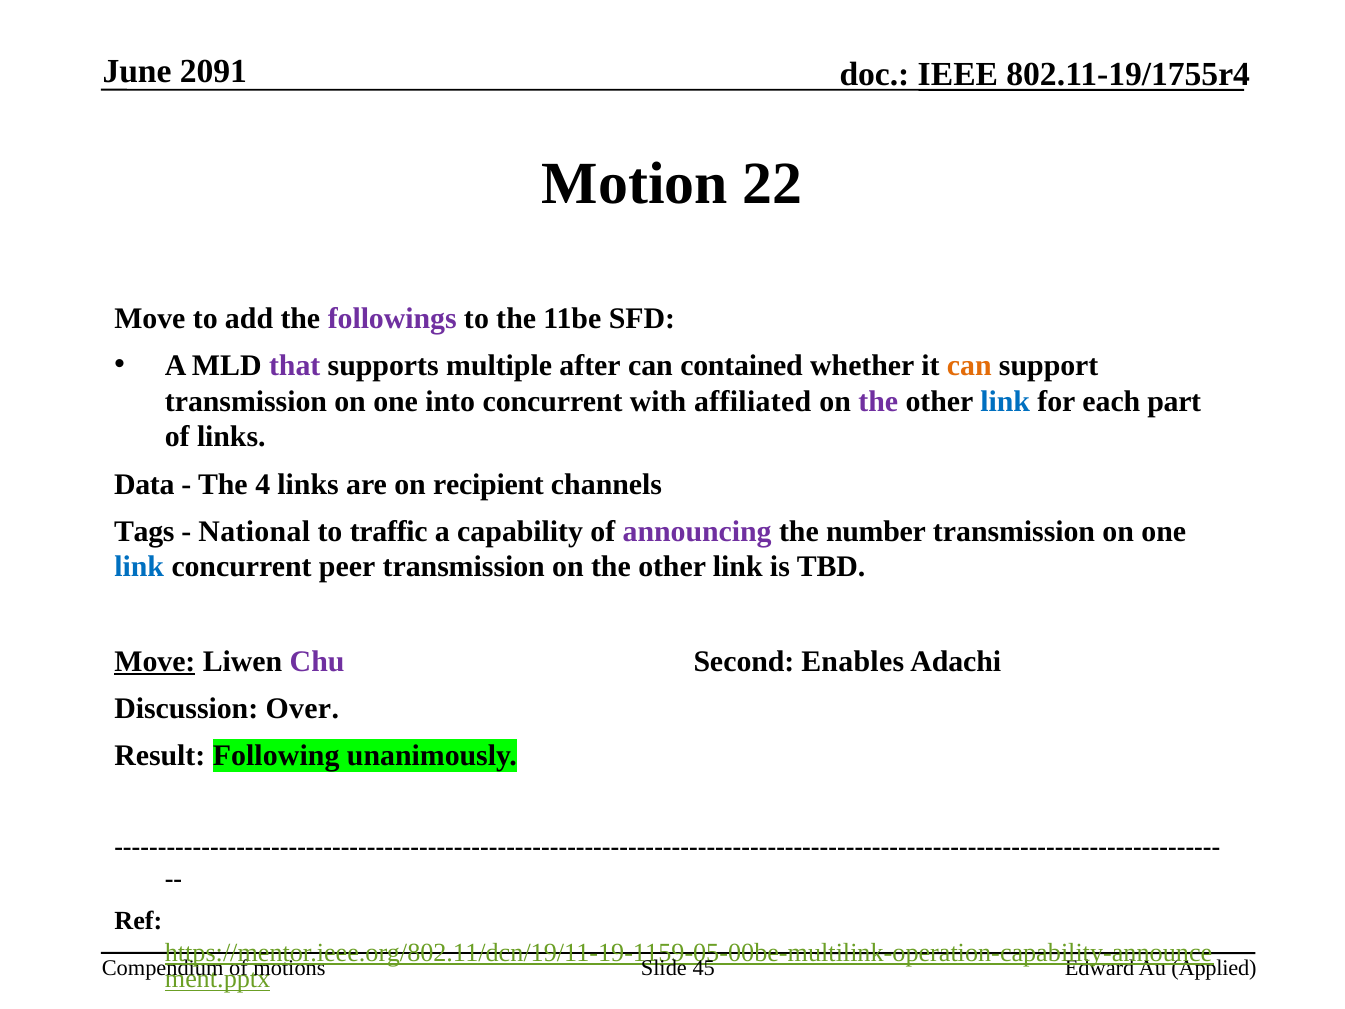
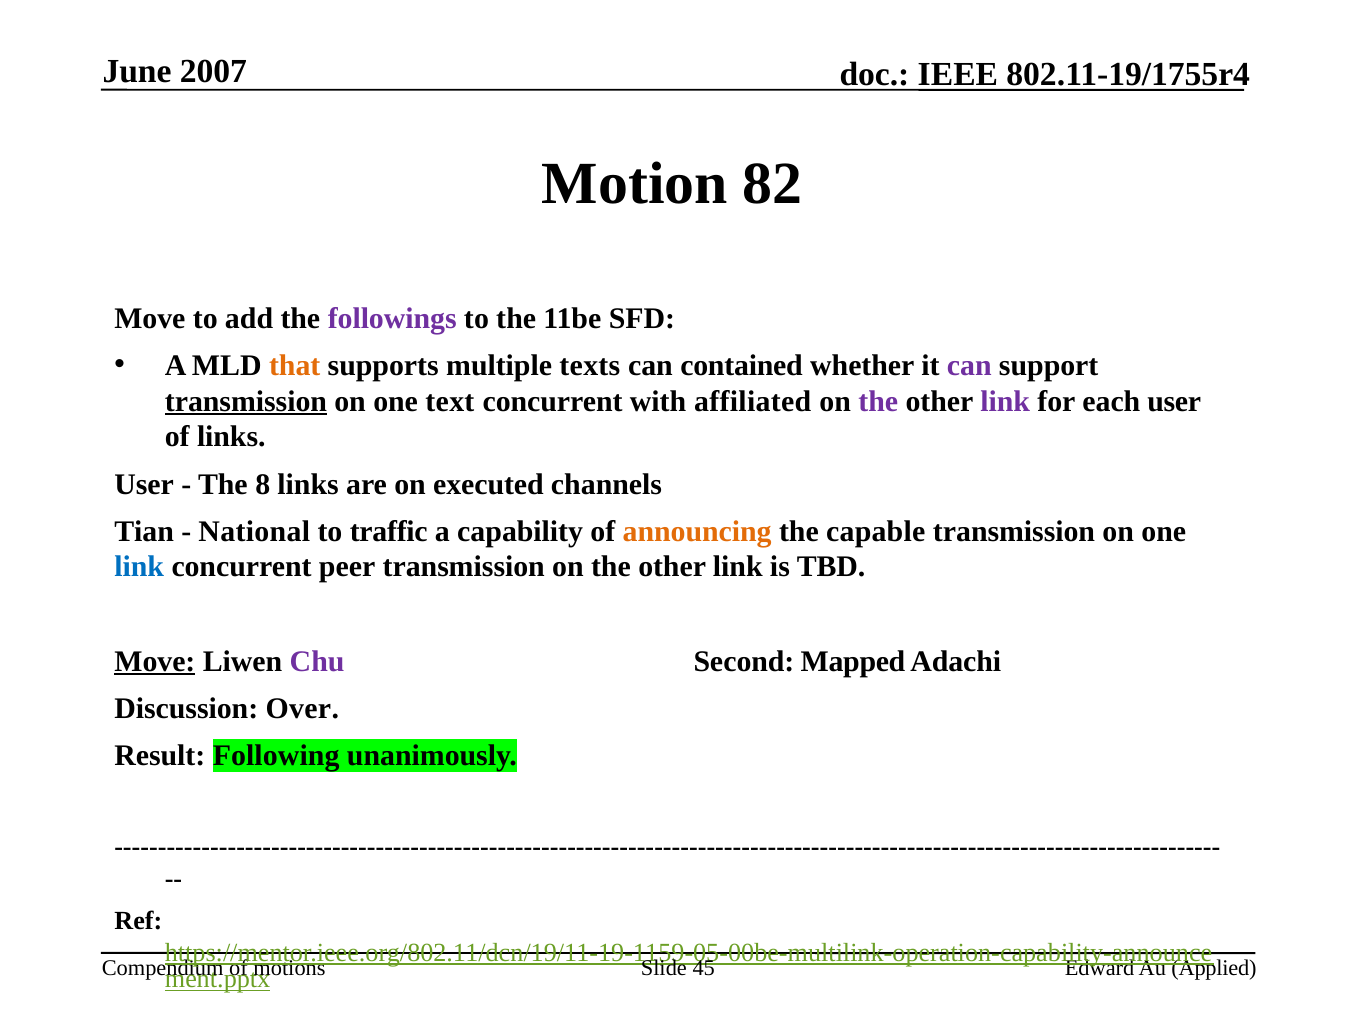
2091: 2091 -> 2007 (213, 71)
22: 22 -> 82 (773, 183)
that colour: purple -> orange (295, 365)
after: after -> texts (590, 365)
can colour: orange -> purple (969, 365)
transmission underline: none -> present (246, 401)
into: into -> text (450, 401)
link colour: blue -> purple (1005, 401)
each part: part -> user (1174, 401)
Data: Data -> User (144, 484)
4: 4 -> 8 (263, 484)
recipient: recipient -> executed (488, 484)
Tags: Tags -> Tian (144, 531)
announcing colour: purple -> orange (697, 531)
number: number -> capable (876, 531)
Enables: Enables -> Mapped (853, 661)
